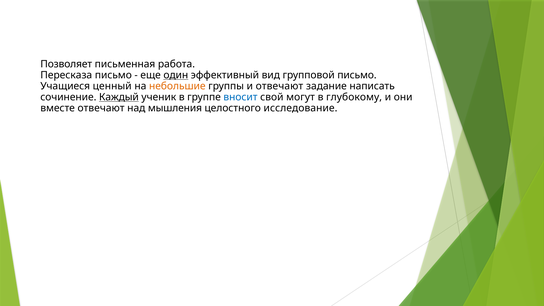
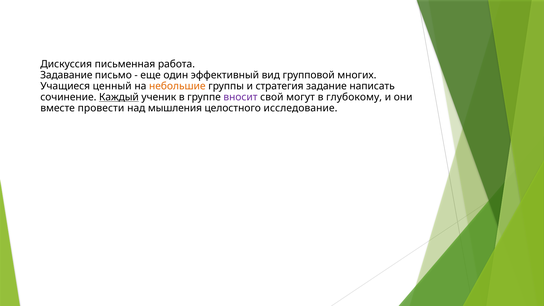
Позволяет: Позволяет -> Дискуссия (66, 64)
Пересказа: Пересказа -> Задавание (66, 75)
один underline: present -> none (176, 75)
групповой письмо: письмо -> многих (357, 75)
и отвечают: отвечают -> стратегия (280, 86)
вносит colour: blue -> purple (240, 97)
вместе отвечают: отвечают -> провести (101, 108)
